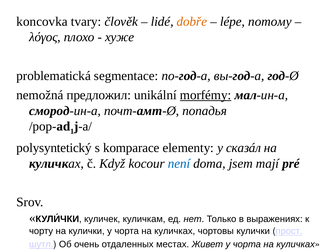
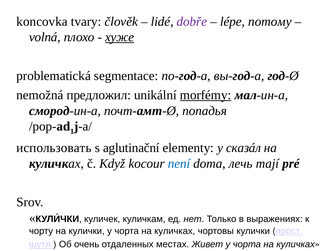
dobře colour: orange -> purple (192, 21)
λόγος: λόγος -> volná (45, 37)
хуже underline: none -> present (120, 37)
polysyntetický: polysyntetický -> использовать (54, 148)
komparace: komparace -> aglutinační (131, 148)
jsem: jsem -> лечь (241, 164)
